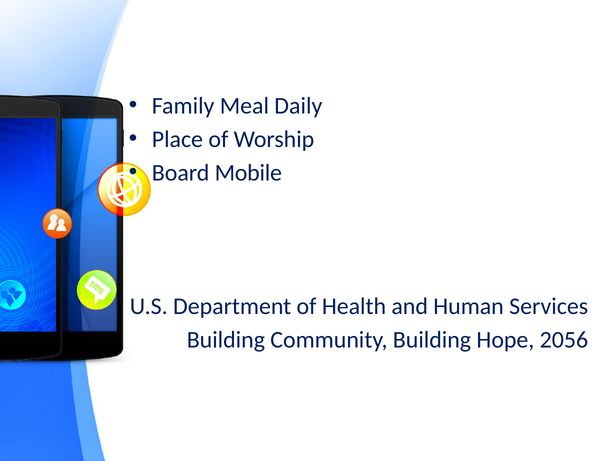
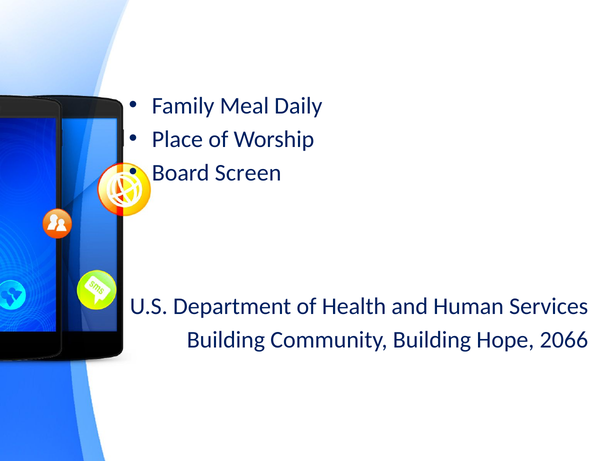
Mobile: Mobile -> Screen (248, 173)
2056: 2056 -> 2066 (564, 340)
